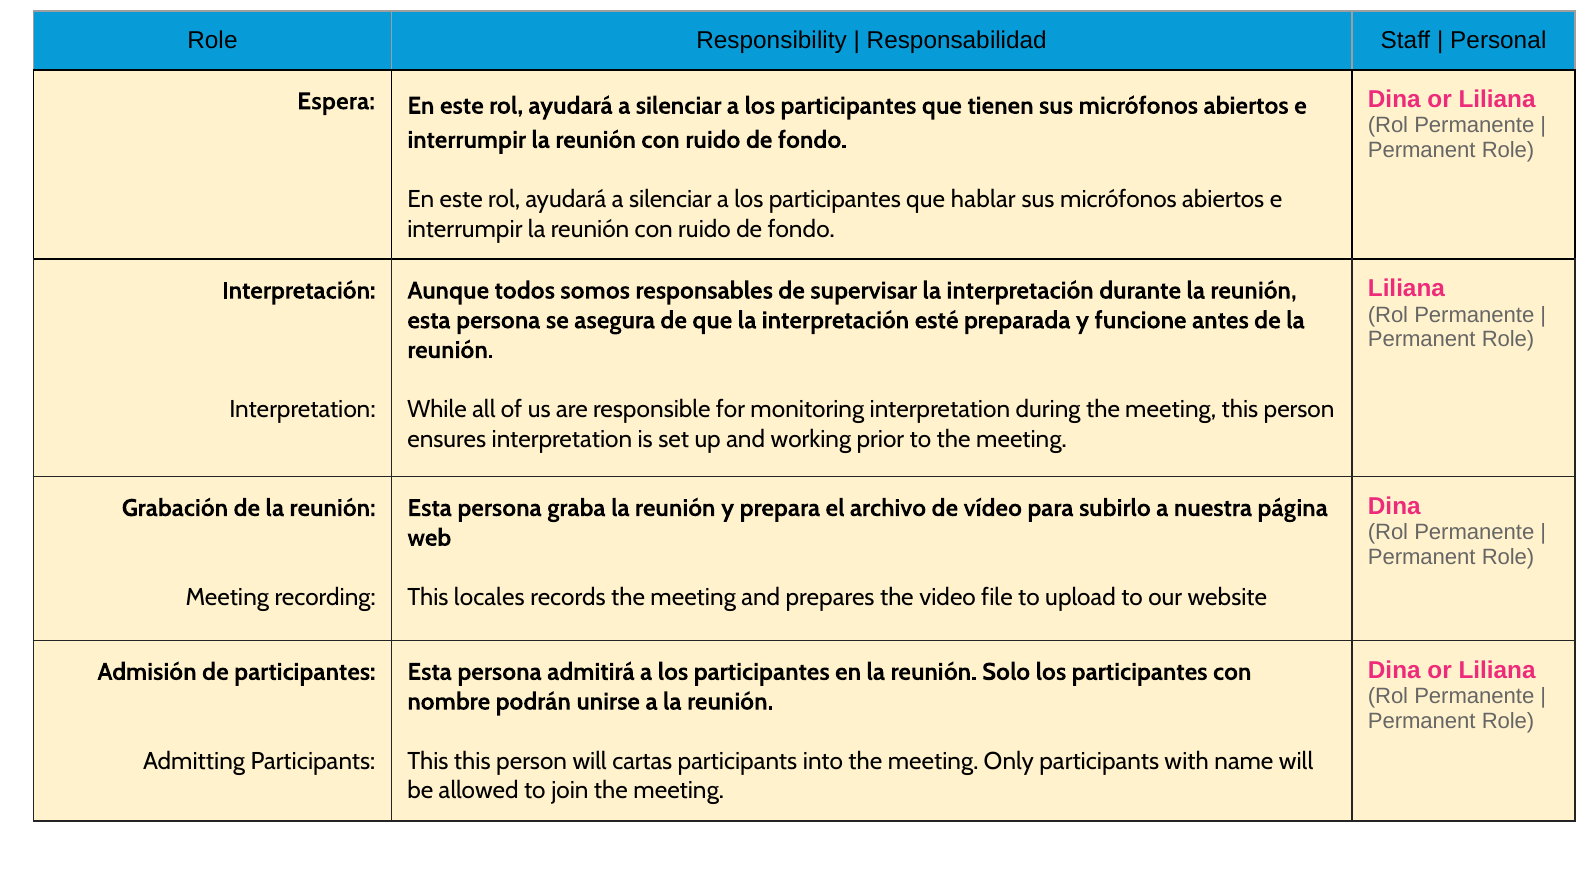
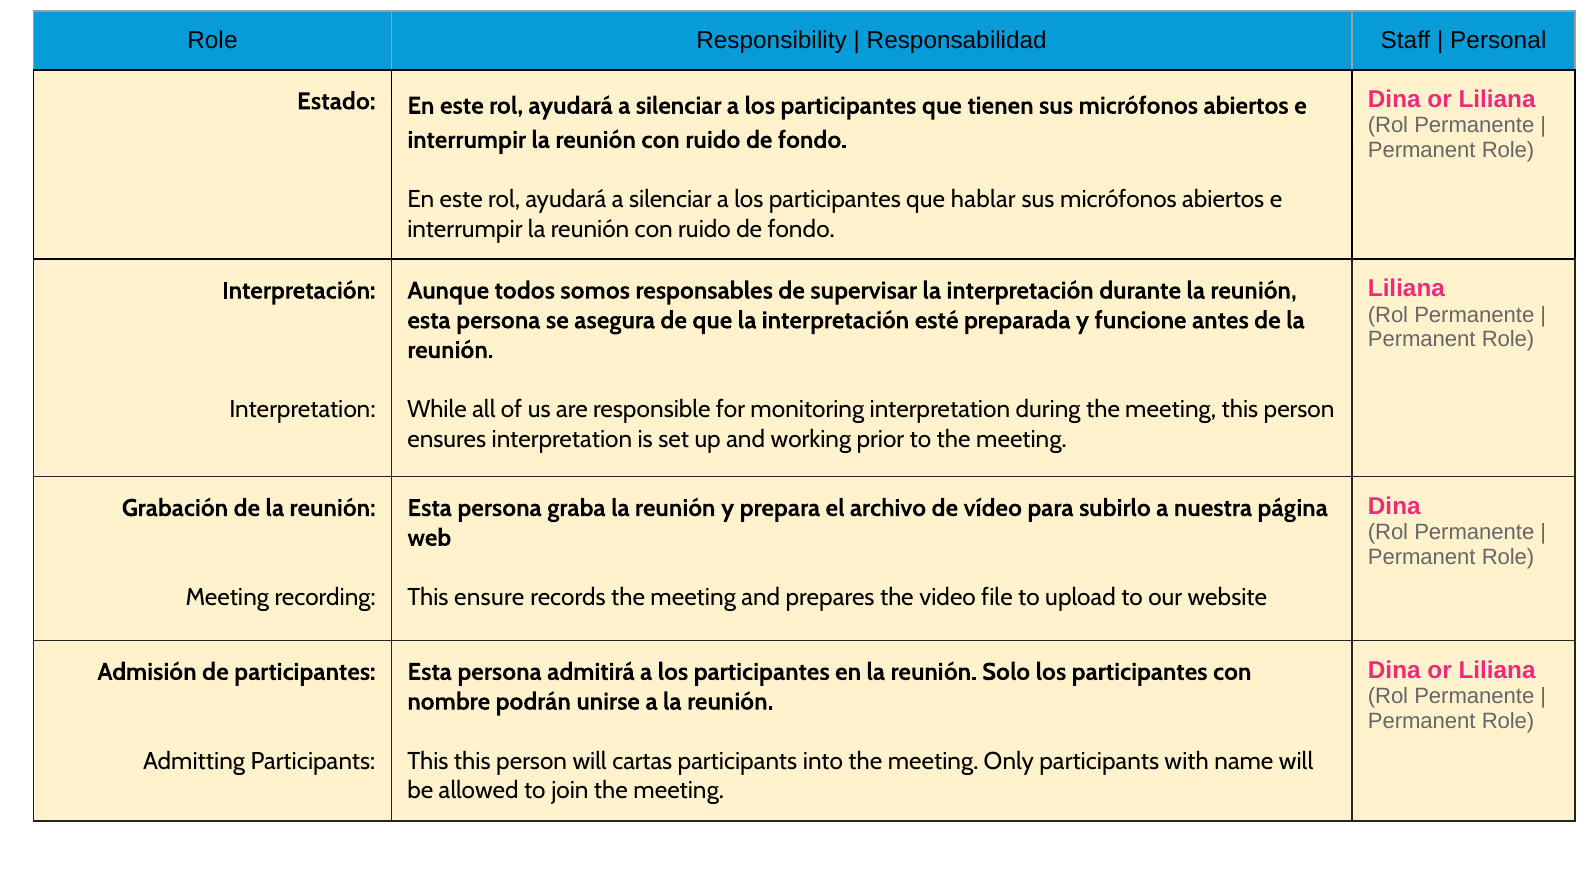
Espera: Espera -> Estado (336, 101)
locales: locales -> ensure (489, 597)
